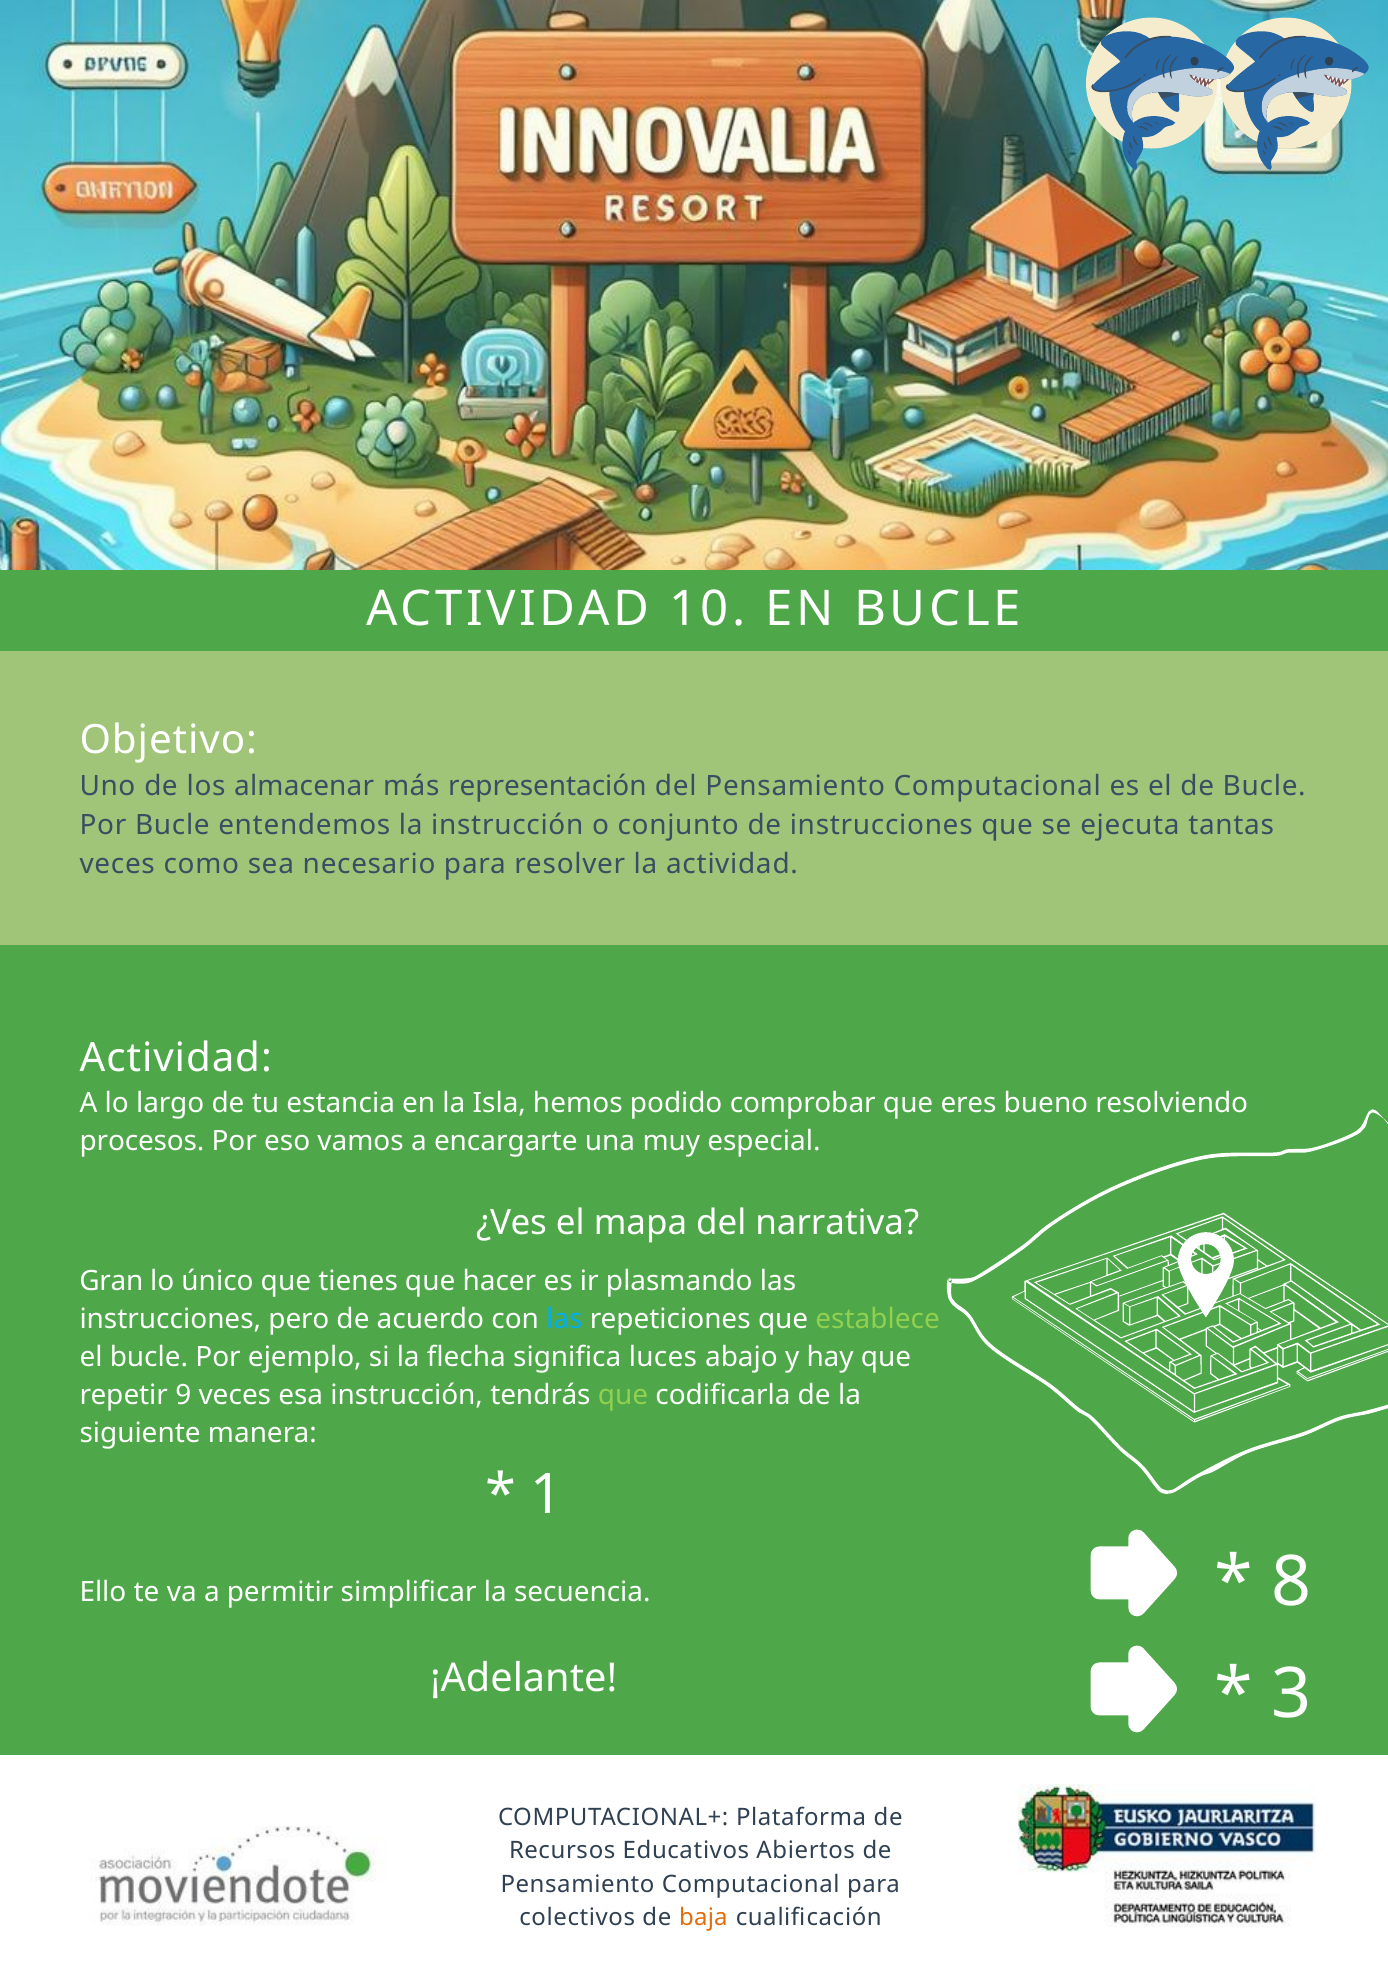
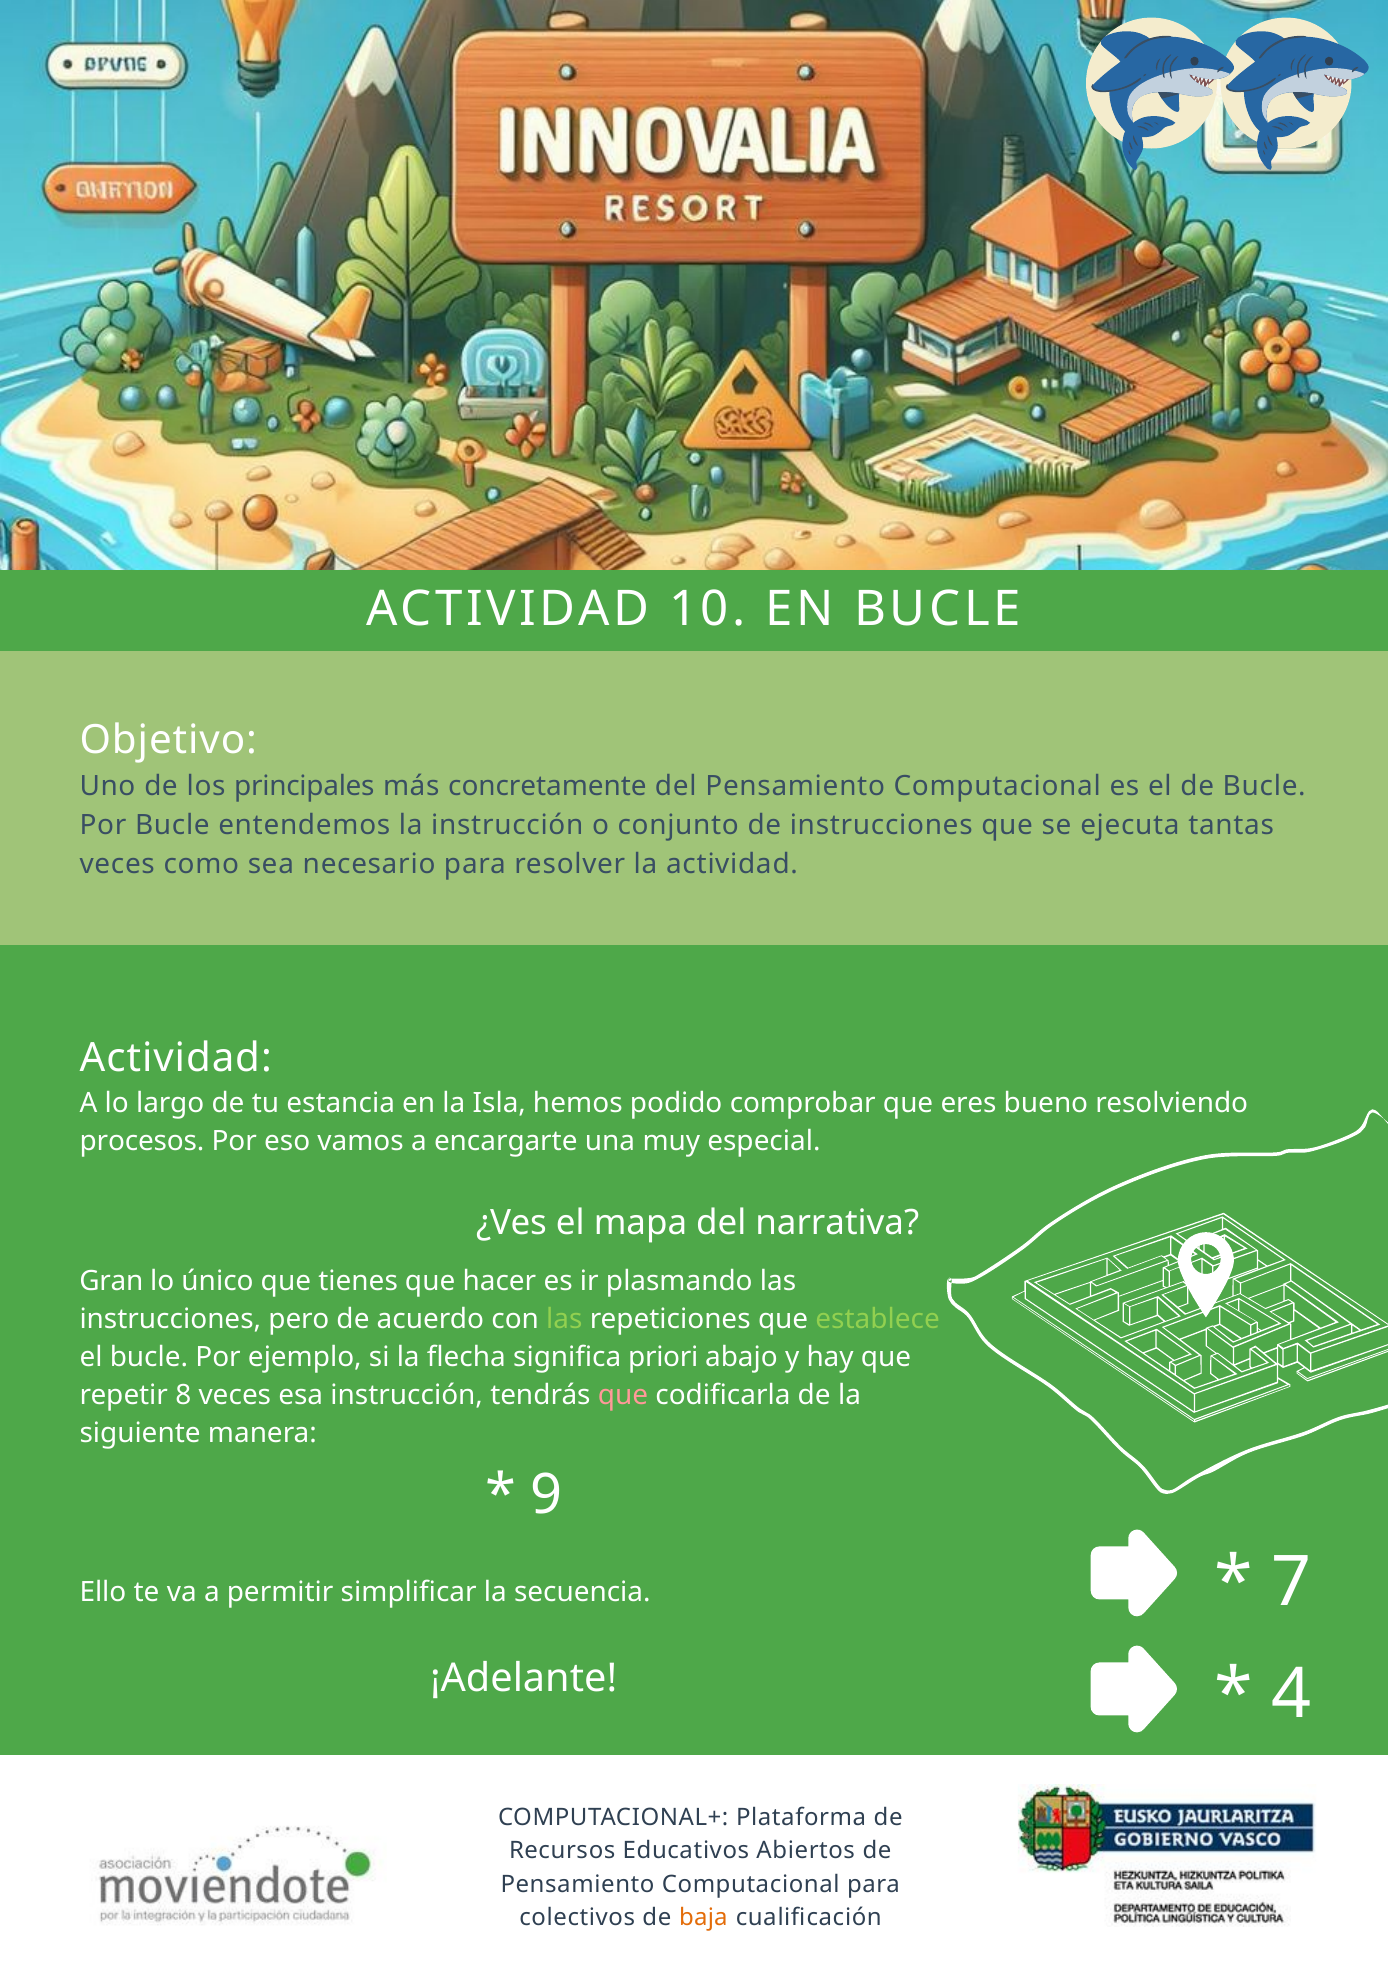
almacenar: almacenar -> principales (304, 786)
representación: representación -> concretamente (547, 786)
las colour: light blue -> light green (564, 1320)
luces: luces -> priori (663, 1358)
9: 9 -> 8 (183, 1396)
que colour: light green -> pink (623, 1396)
1: 1 -> 9 (546, 1495)
8: 8 -> 7 (1291, 1583)
3: 3 -> 4 (1291, 1694)
